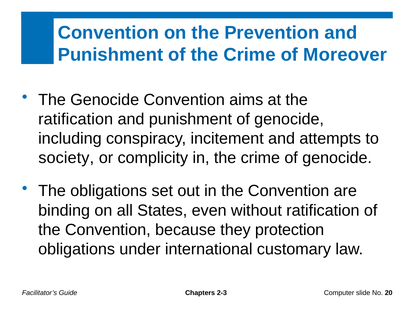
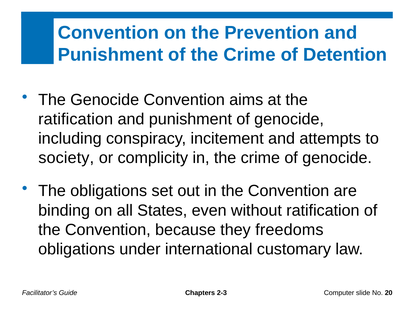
Moreover: Moreover -> Detention (345, 55)
protection: protection -> freedoms (289, 229)
